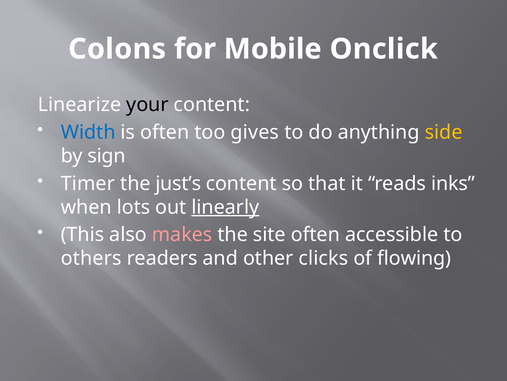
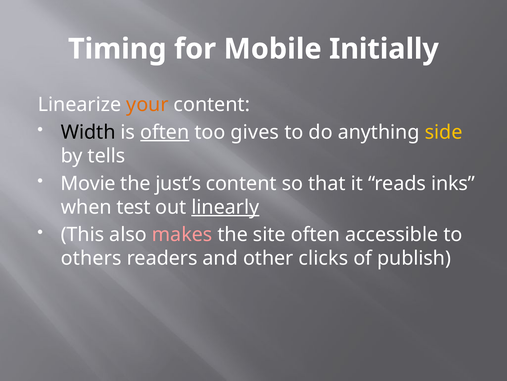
Colons: Colons -> Timing (117, 49)
Onclick: Onclick -> Initially (384, 49)
your colour: black -> orange (147, 104)
Width colour: blue -> black (88, 132)
often underline: none -> present (165, 132)
sign: sign -> tells (106, 156)
Timer: Timer -> Movie (88, 183)
lots: lots -> test (134, 207)
flowing: flowing -> publish (414, 258)
